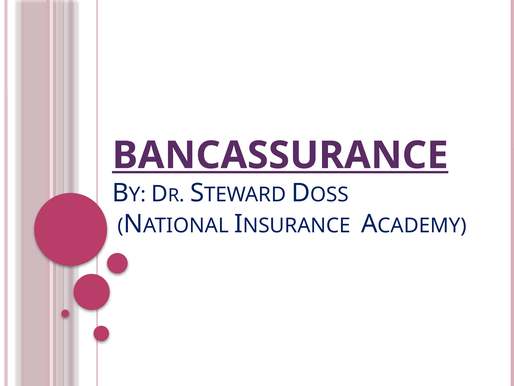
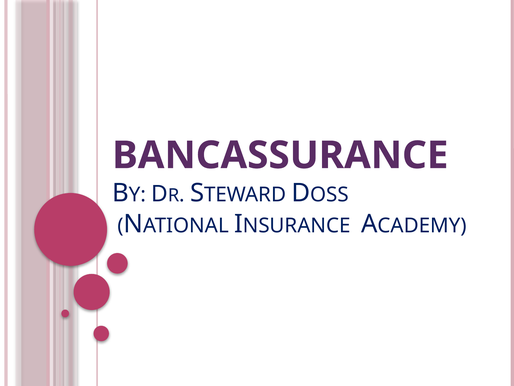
BANCASSURANCE underline: present -> none (280, 155)
